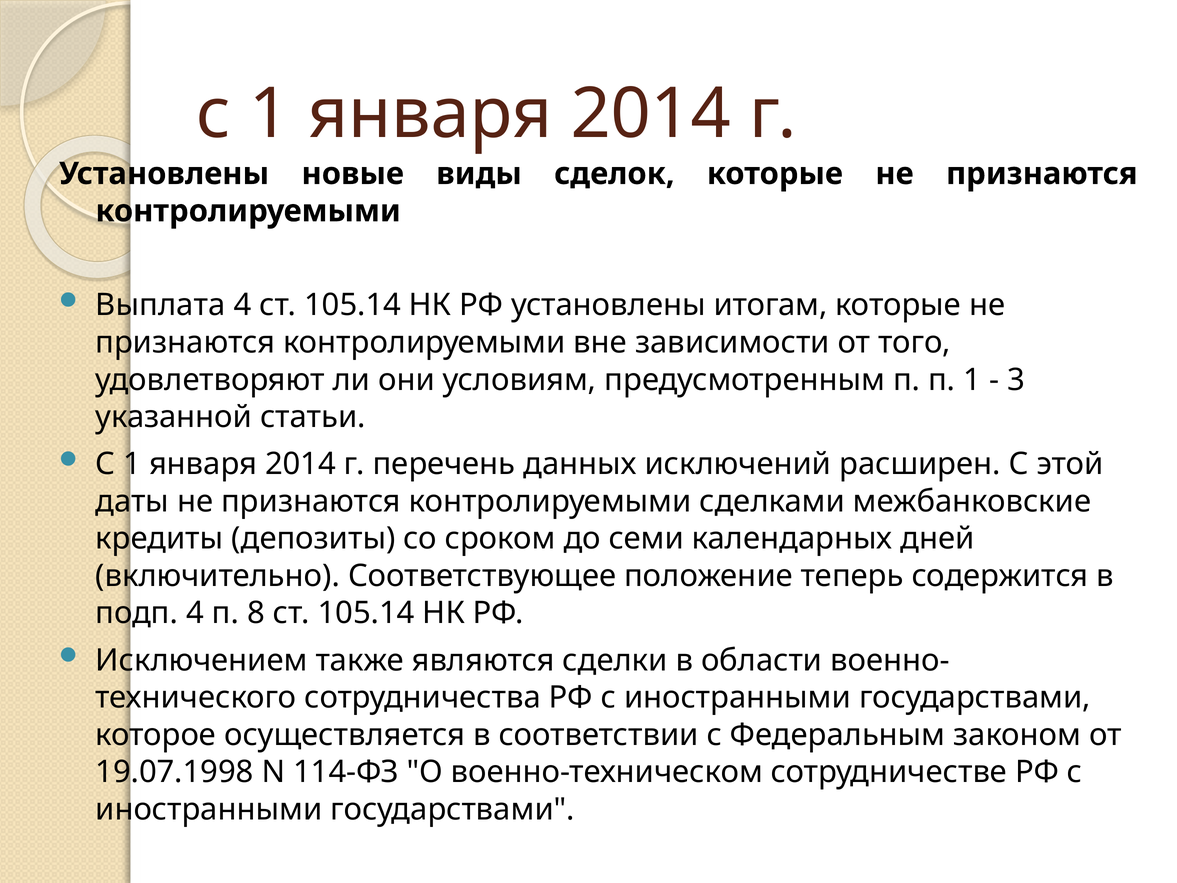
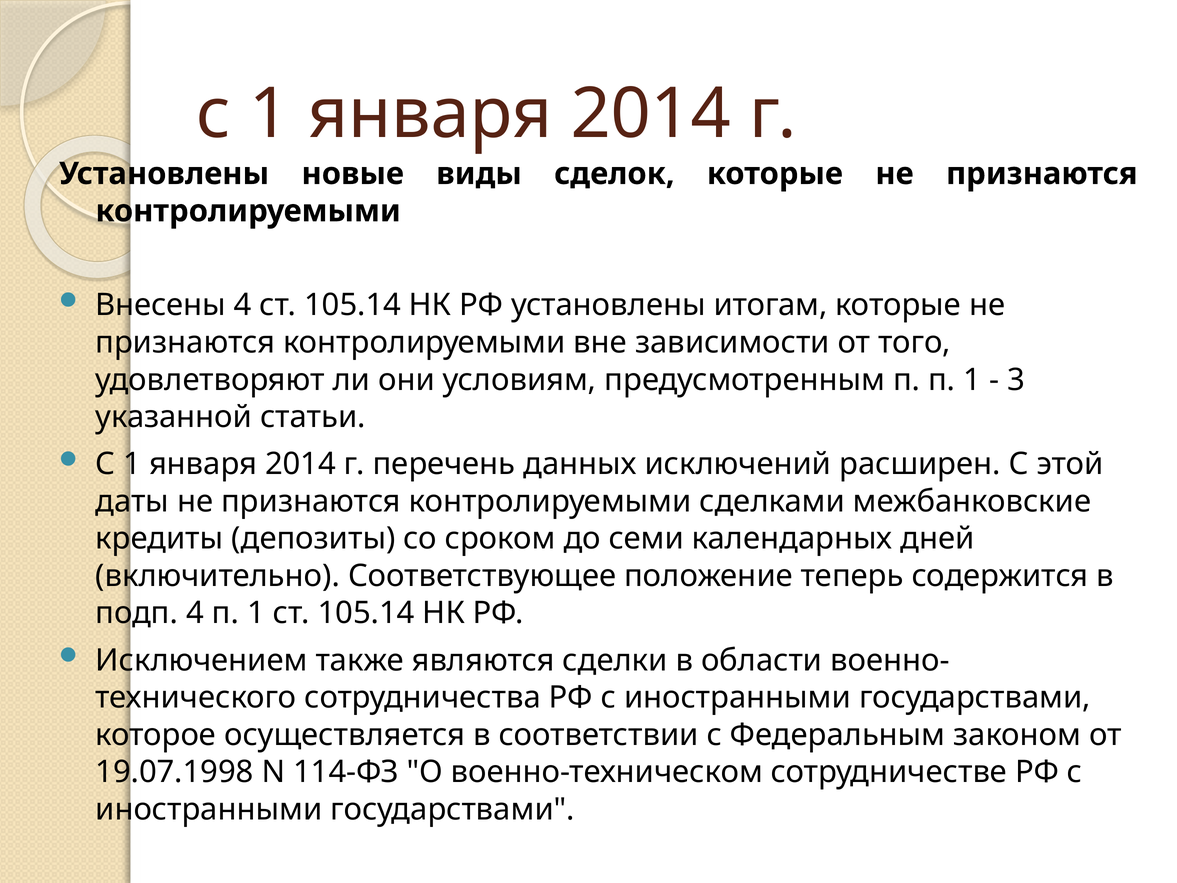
Выплата: Выплата -> Внесены (161, 305)
4 п 8: 8 -> 1 (256, 613)
